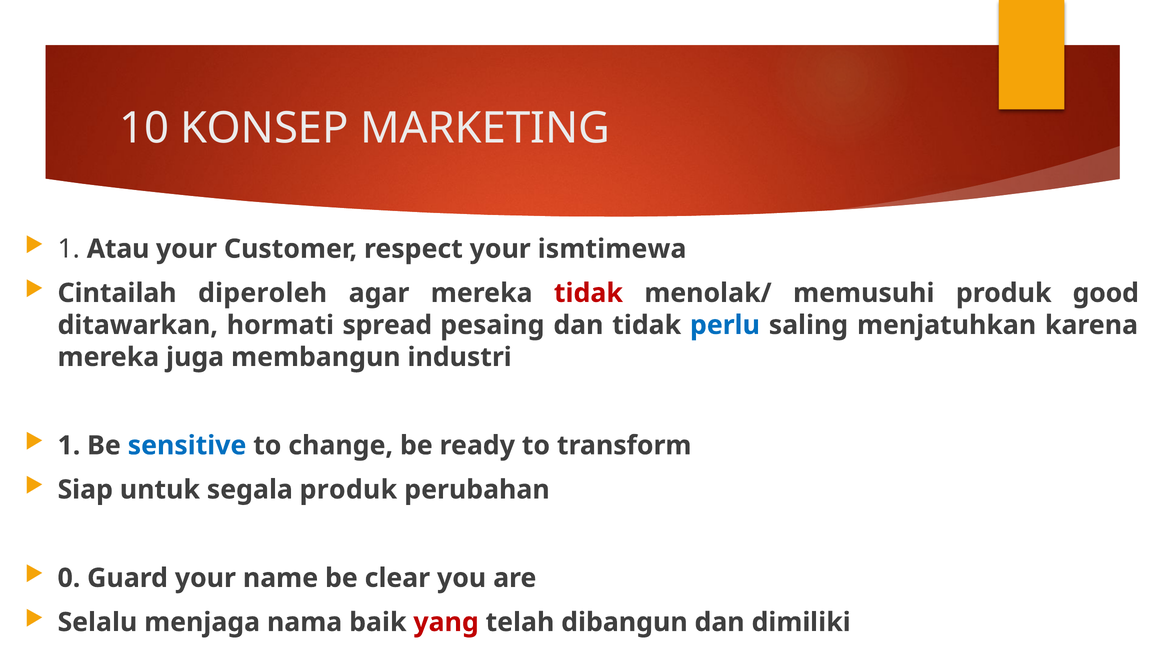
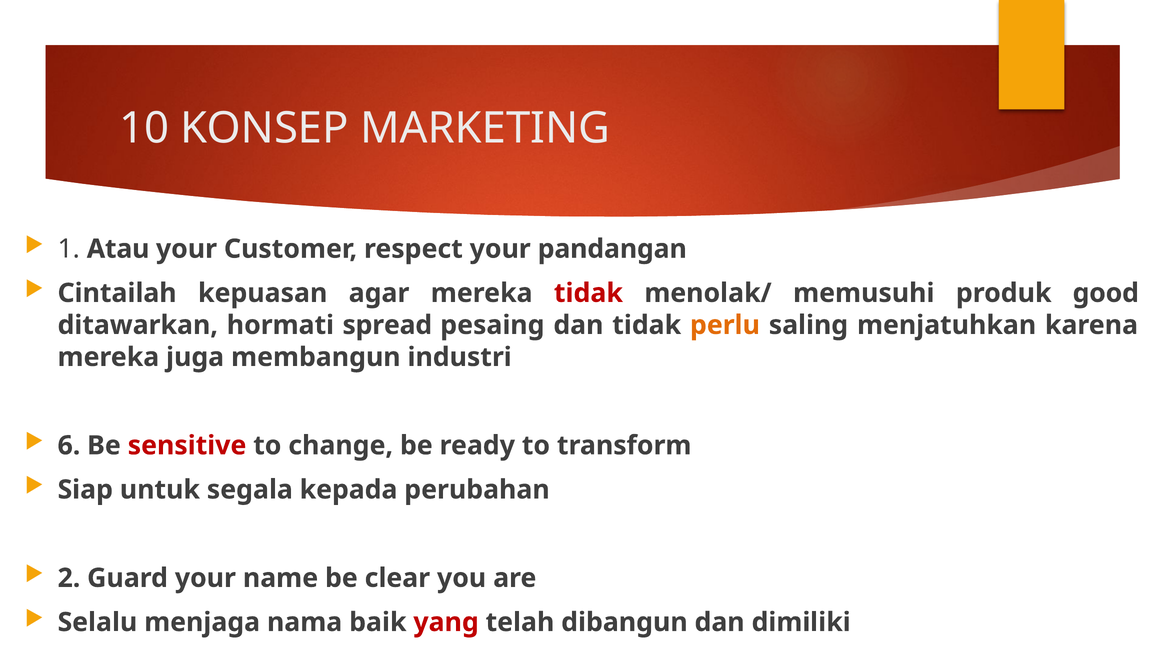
ismtimewa: ismtimewa -> pandangan (612, 249)
diperoleh: diperoleh -> kepuasan (263, 293)
perlu colour: blue -> orange (725, 325)
1: 1 -> 6 (69, 445)
sensitive colour: blue -> red (187, 445)
segala produk: produk -> kepada (349, 490)
0: 0 -> 2 (69, 578)
